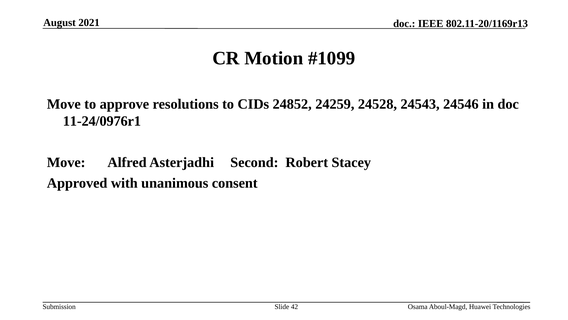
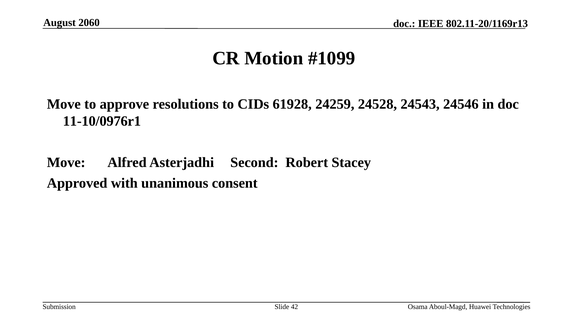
2021: 2021 -> 2060 (89, 23)
24852: 24852 -> 61928 (292, 104)
11-24/0976r1: 11-24/0976r1 -> 11-10/0976r1 (102, 121)
